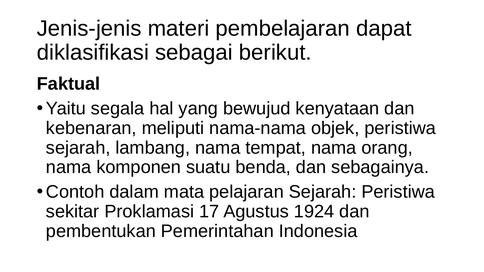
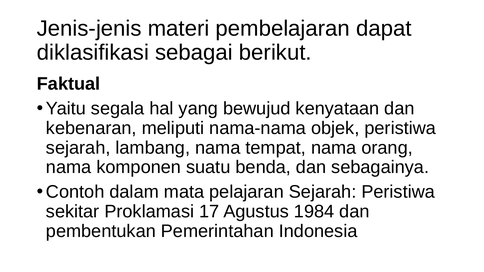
1924: 1924 -> 1984 (314, 212)
